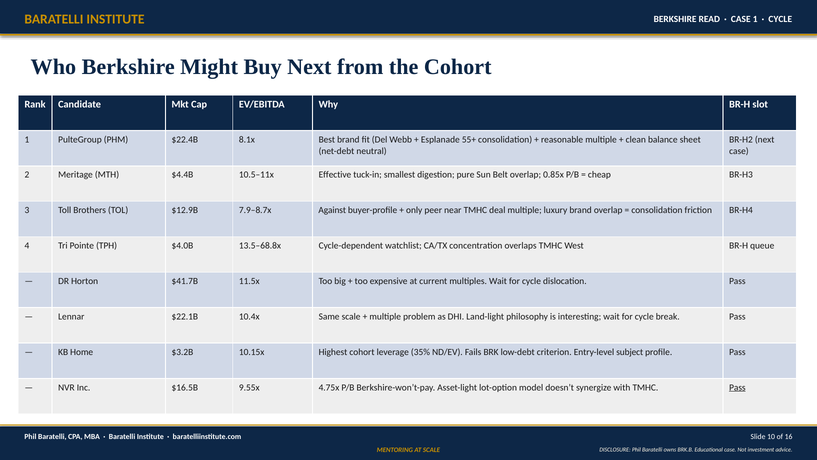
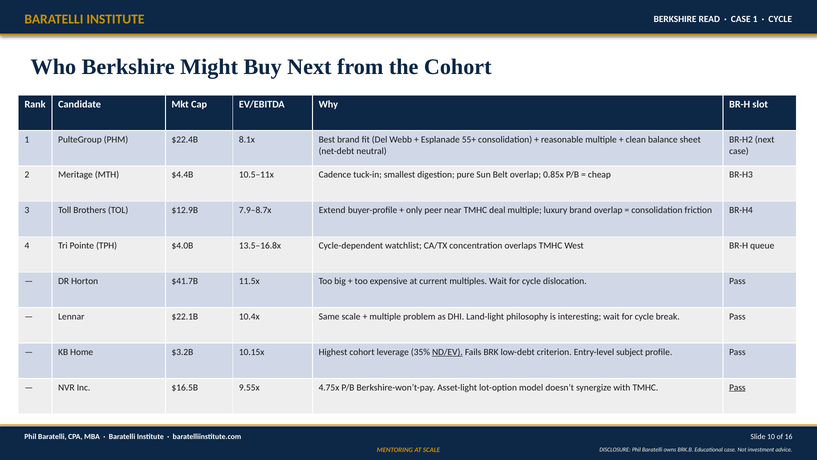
Effective: Effective -> Cadence (335, 175)
Against: Against -> Extend (332, 210)
13.5–68.8x: 13.5–68.8x -> 13.5–16.8x (260, 246)
ND/EV underline: none -> present (447, 352)
